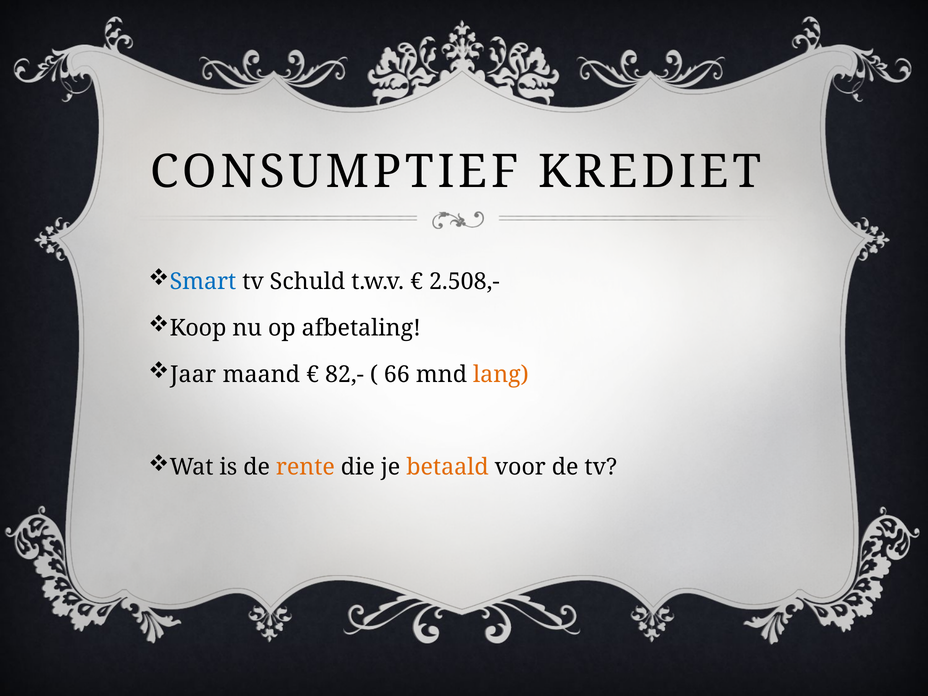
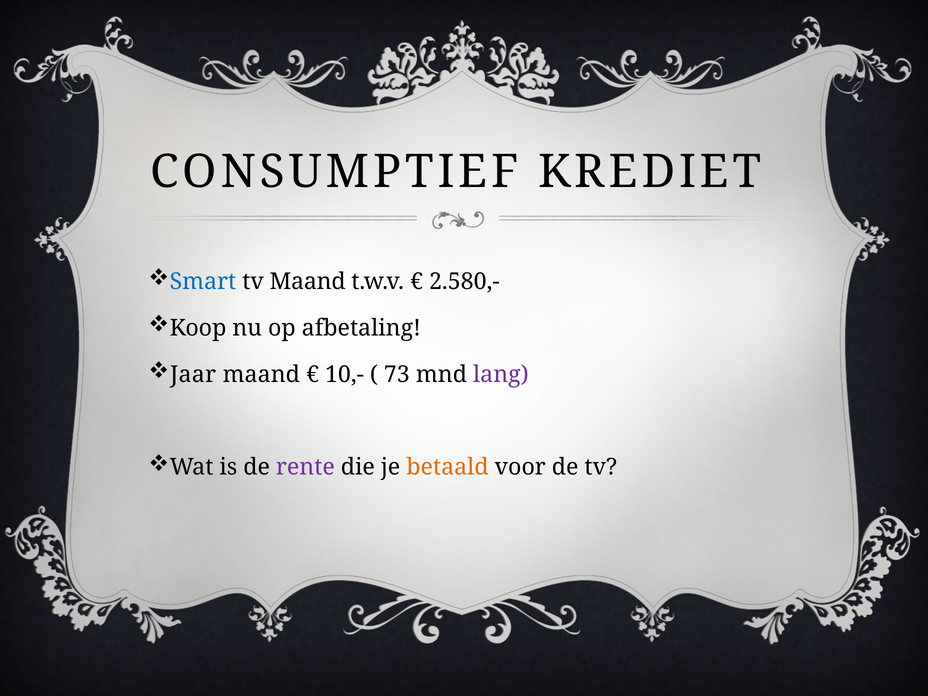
tv Schuld: Schuld -> Maand (308, 282)
2.508,-: 2.508,- -> 2.580,- (464, 282)
82,-: 82,- -> 10,- (344, 374)
66: 66 -> 73 (397, 374)
lang colour: orange -> purple (501, 374)
rente colour: orange -> purple (305, 467)
